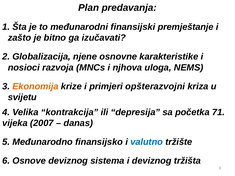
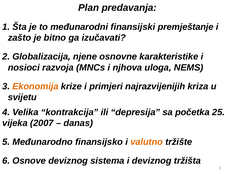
opšterazvojni: opšterazvojni -> najrazvijenijih (155, 86)
71: 71 -> 25 (218, 112)
valutno colour: blue -> orange (147, 142)
